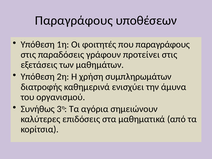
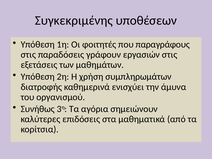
Παραγράφους: Παραγράφους -> Συγκεκριμένης (74, 21)
προτείνει: προτείνει -> εργασιών (141, 55)
